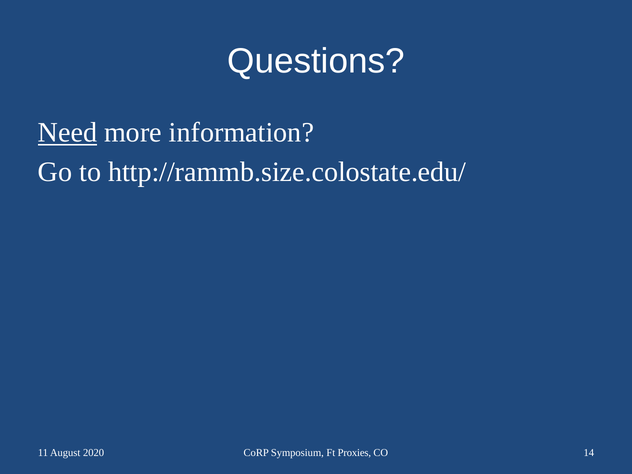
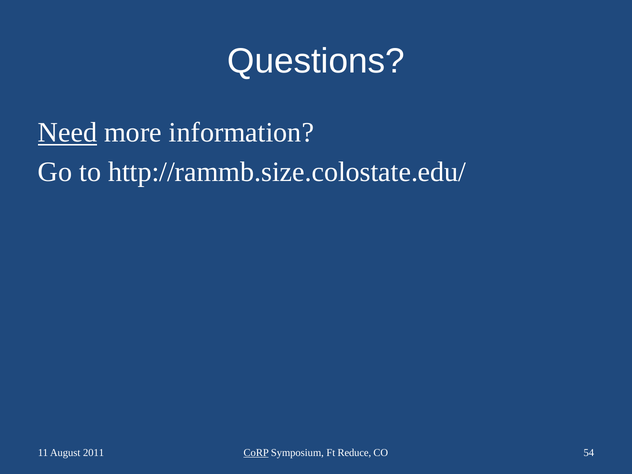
2020: 2020 -> 2011 (94, 453)
CoRP underline: none -> present (256, 453)
Proxies: Proxies -> Reduce (354, 453)
14: 14 -> 54 (589, 453)
